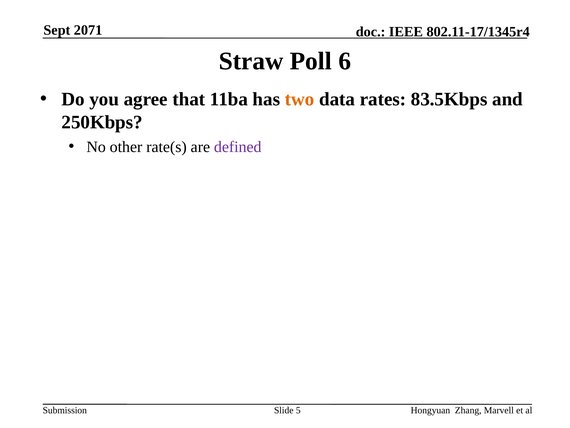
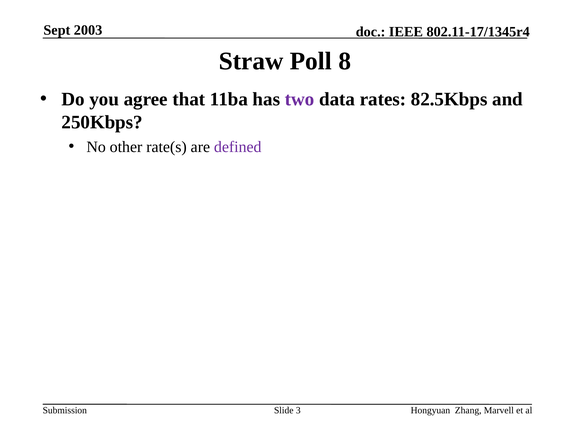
2071: 2071 -> 2003 (88, 30)
6: 6 -> 8 (345, 61)
two colour: orange -> purple (300, 99)
83.5Kbps: 83.5Kbps -> 82.5Kbps (449, 99)
5: 5 -> 3 (298, 410)
